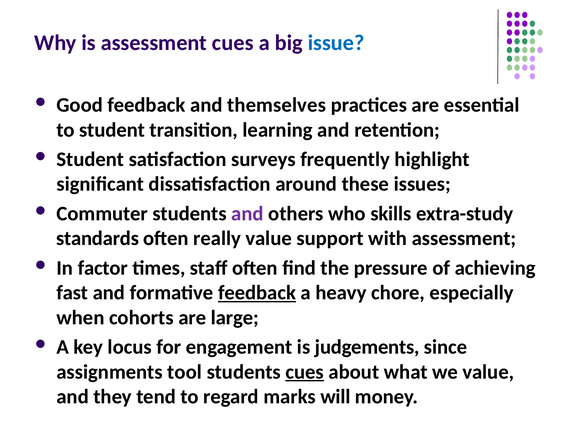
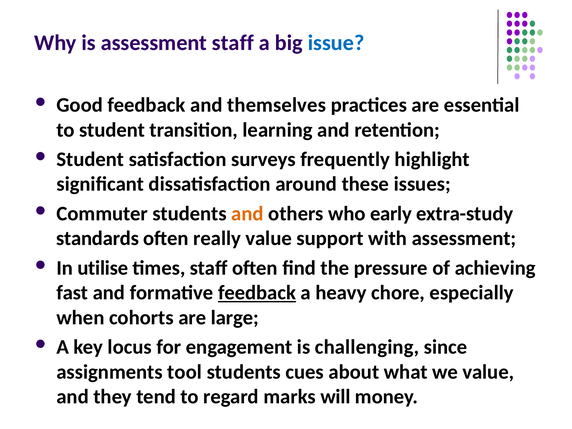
assessment cues: cues -> staff (233, 43)
and colour: purple -> orange (247, 214)
skills: skills -> early (391, 214)
factor: factor -> utilise (103, 268)
judgements: judgements -> challenging (367, 347)
cues underline: present -> none (305, 372)
